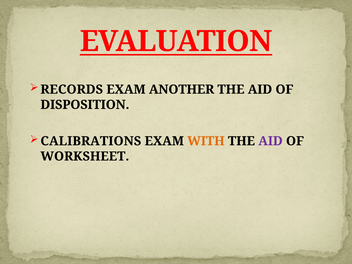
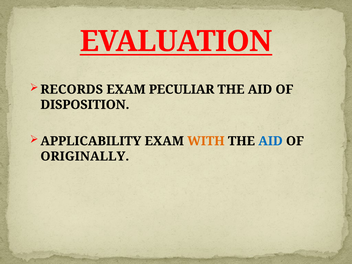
ANOTHER: ANOTHER -> PECULIAR (182, 89)
CALIBRATIONS: CALIBRATIONS -> APPLICABILITY (91, 141)
AID colour: purple -> blue (270, 141)
WORKSHEET: WORKSHEET -> ORIGINALLY (85, 156)
